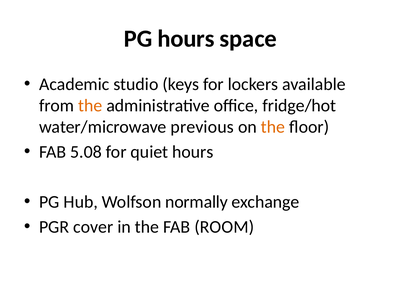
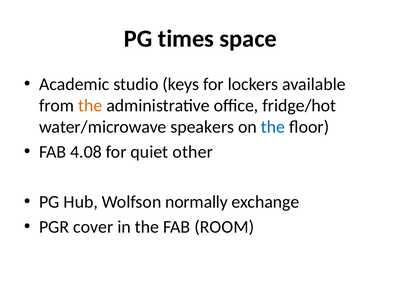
PG hours: hours -> times (186, 39)
previous: previous -> speakers (202, 127)
the colour: orange -> blue (273, 127)
5.08: 5.08 -> 4.08 (86, 152)
quiet hours: hours -> other (193, 152)
